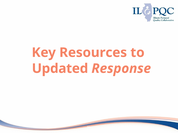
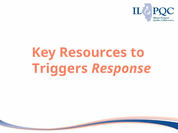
Updated: Updated -> Triggers (60, 69)
